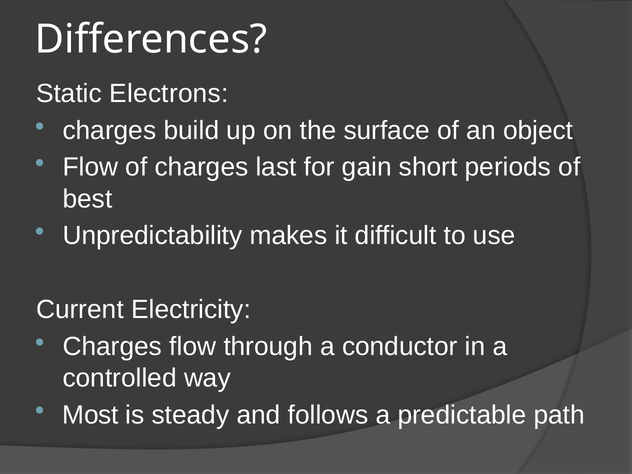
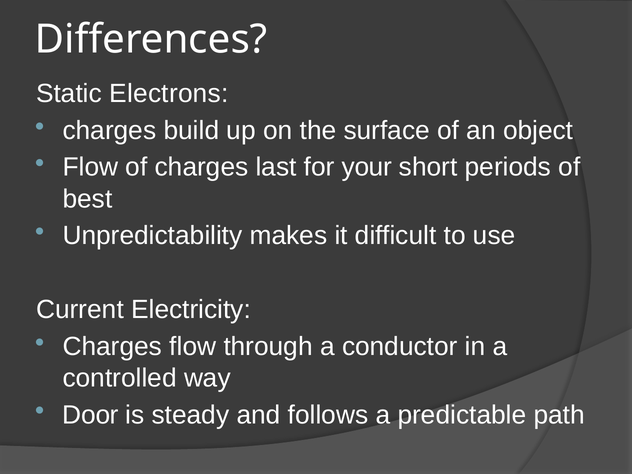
gain: gain -> your (367, 167)
Most: Most -> Door (91, 415)
